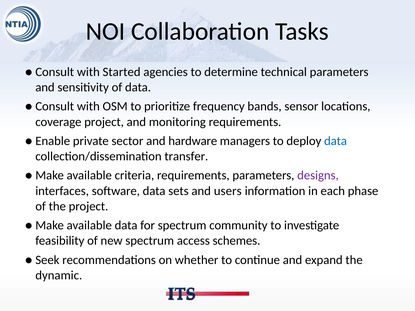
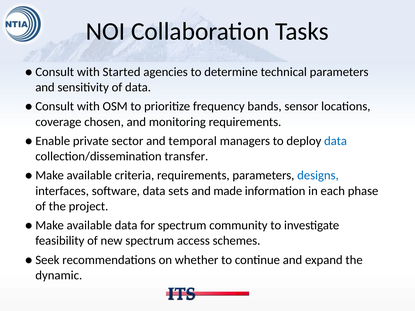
coverage project: project -> chosen (104, 122)
hardware: hardware -> temporal (193, 141)
designs colour: purple -> blue (318, 176)
users: users -> made (228, 191)
